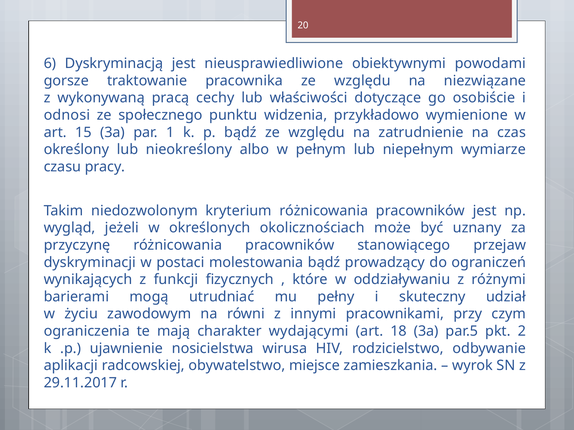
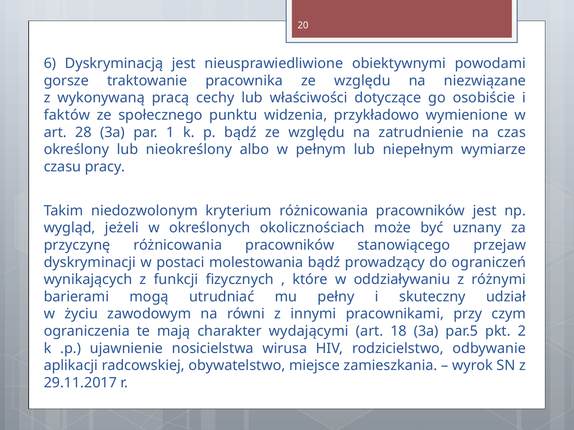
odnosi: odnosi -> faktów (67, 115)
15: 15 -> 28 (83, 132)
